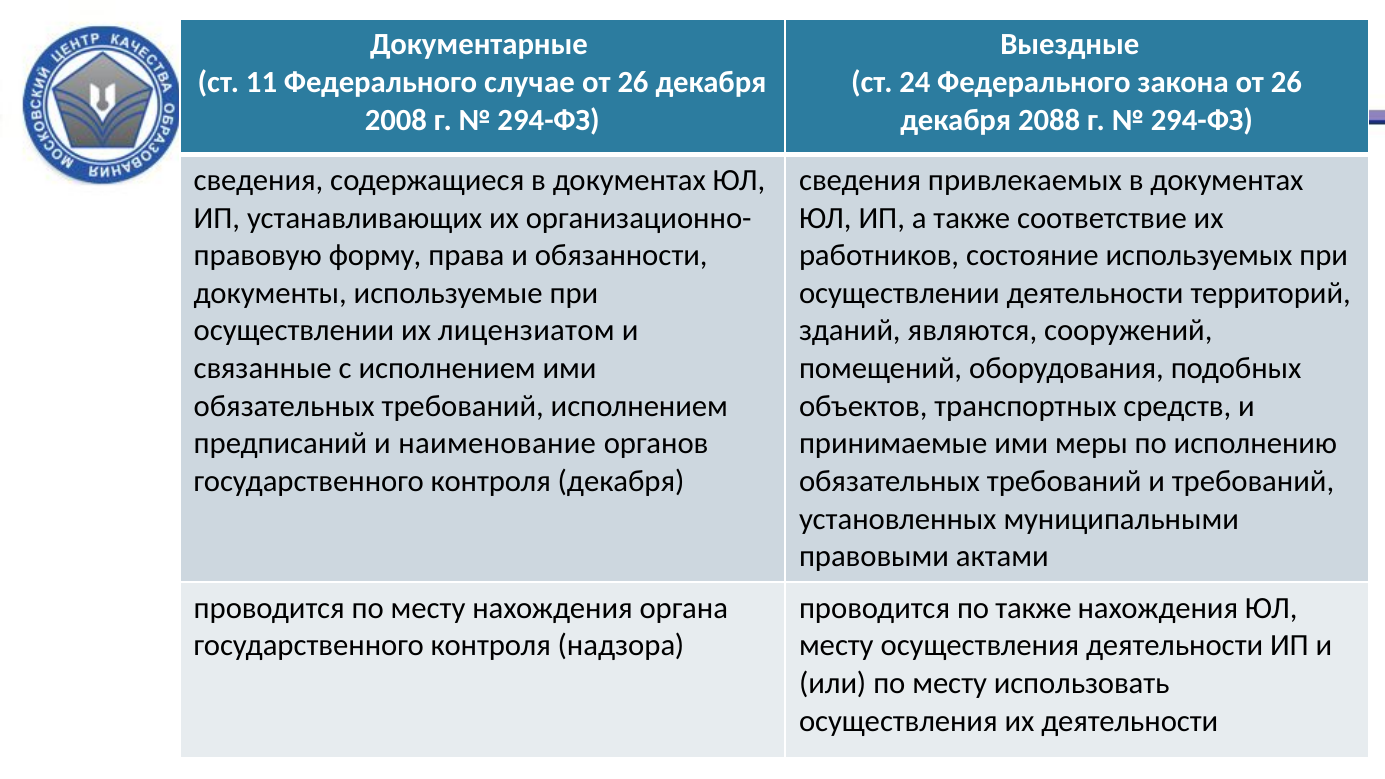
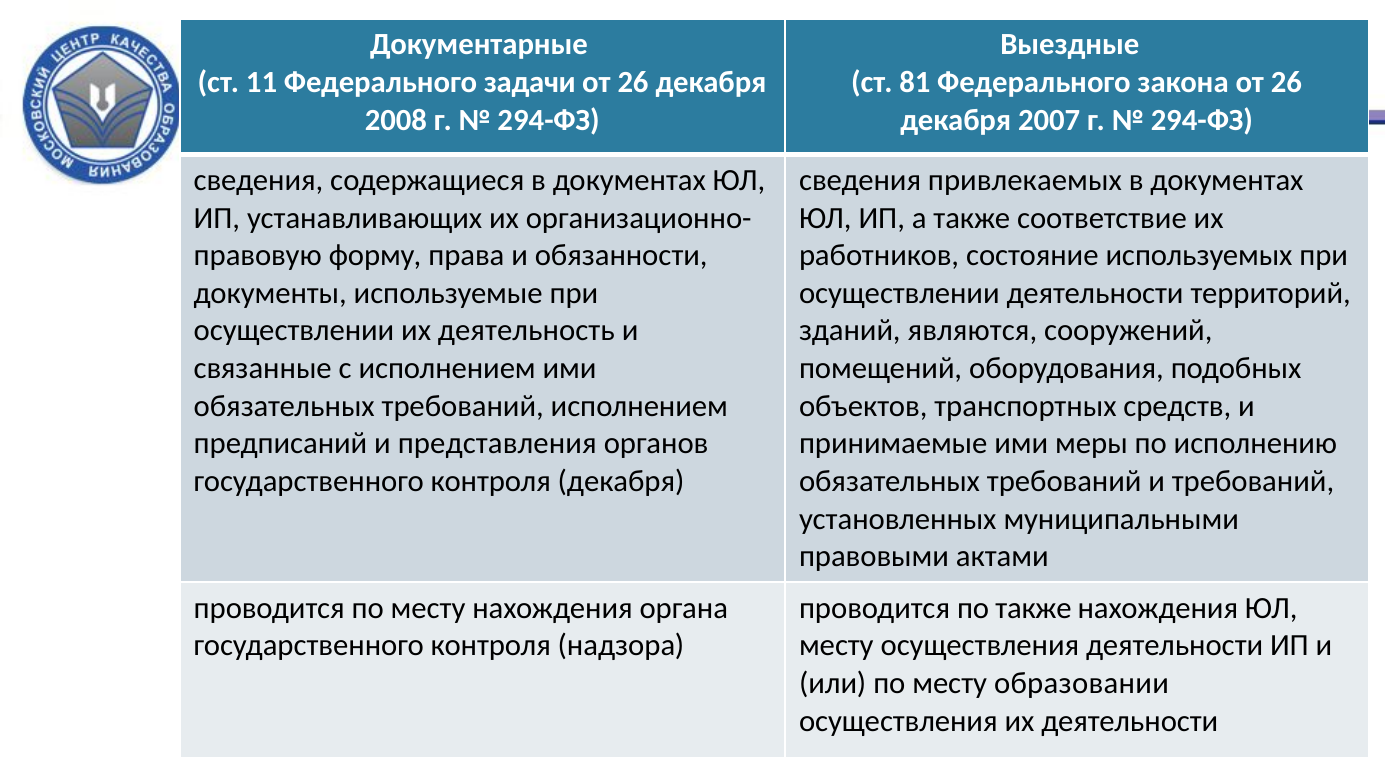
случае: случае -> задачи (530, 82)
24: 24 -> 81 (915, 82)
2088: 2088 -> 2007 (1049, 120)
лицензиатом: лицензиатом -> деятельность (526, 331)
наименование: наименование -> представления (497, 444)
использовать: использовать -> образовании (1081, 683)
